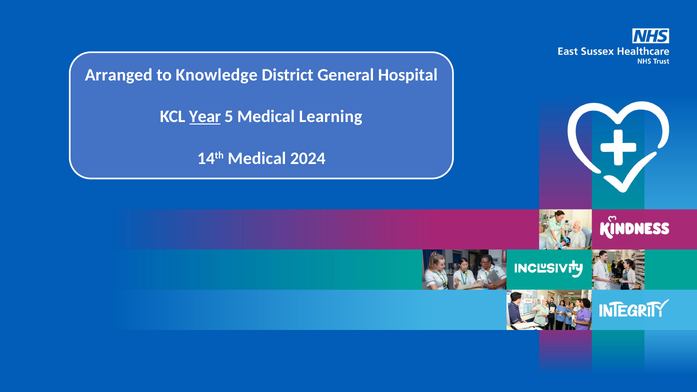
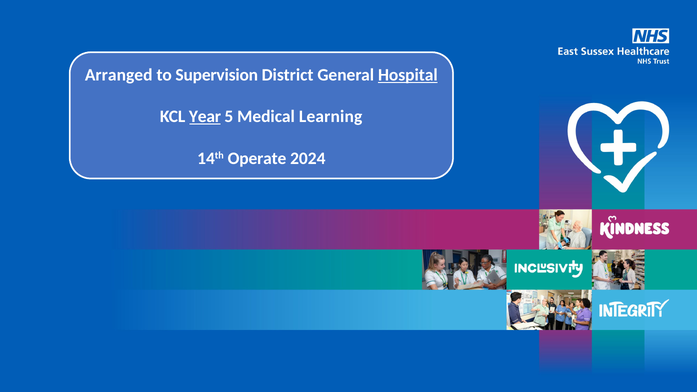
Knowledge: Knowledge -> Supervision (217, 75)
Hospital underline: none -> present (408, 75)
14th Medical: Medical -> Operate (257, 158)
